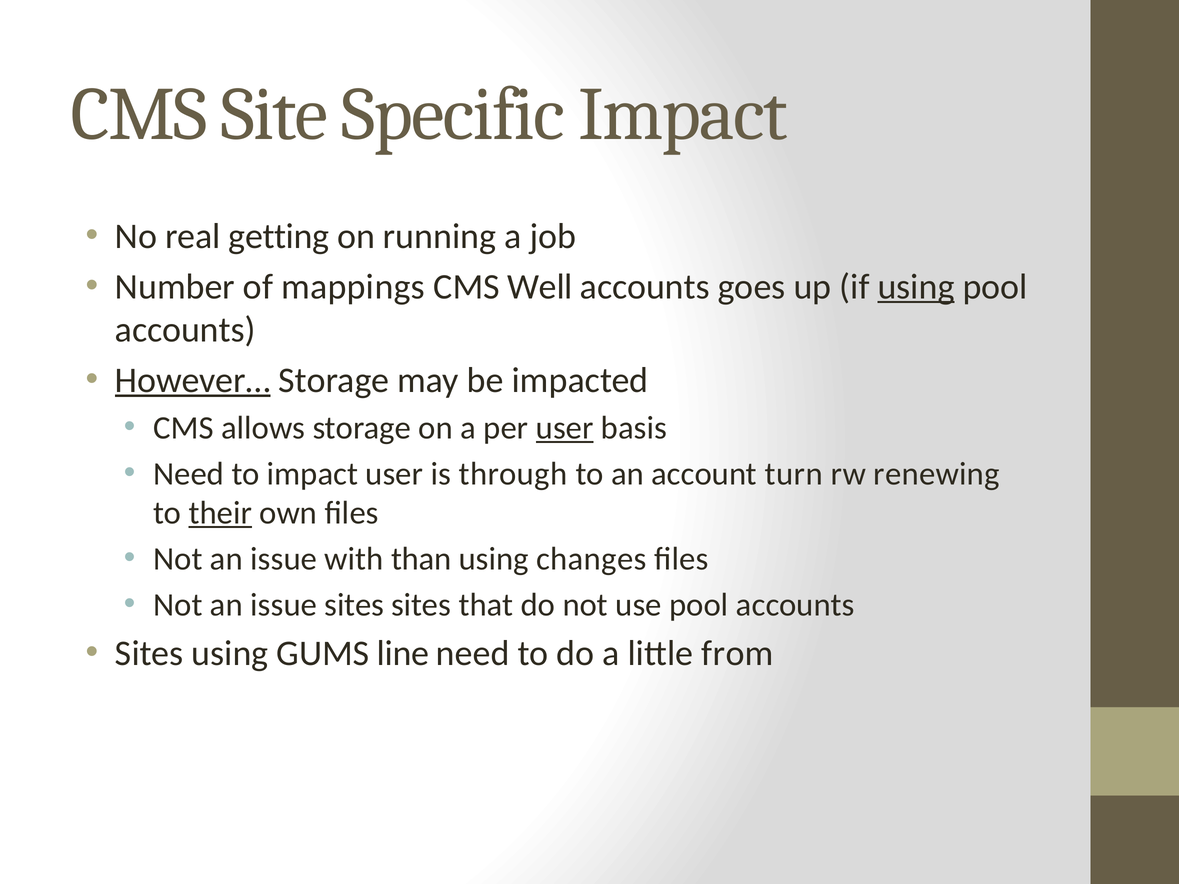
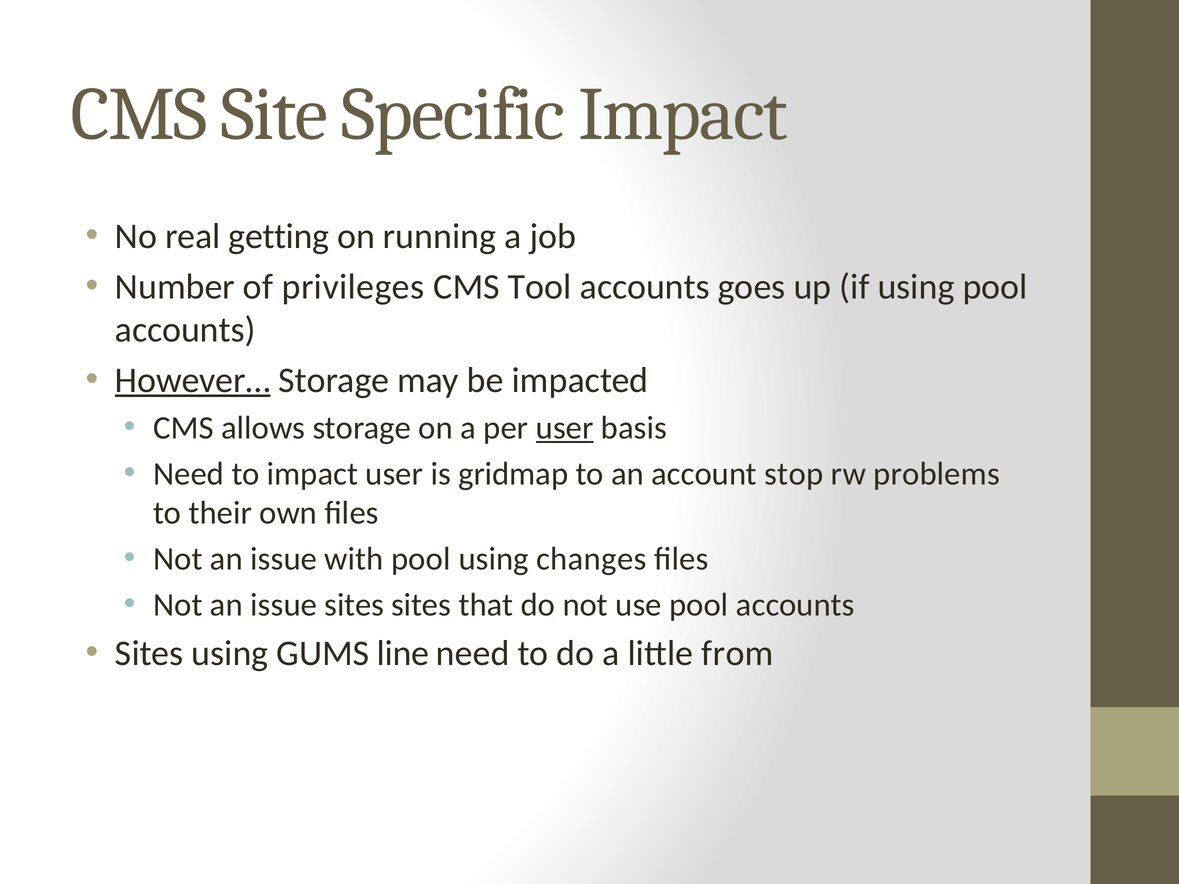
mappings: mappings -> privileges (353, 287)
Well: Well -> Tool (540, 287)
using underline: present -> none (916, 287)
through: through -> gridmap (513, 474)
turn: turn -> stop (794, 474)
renewing: renewing -> problems (937, 474)
their underline: present -> none (220, 513)
with than: than -> pool (421, 559)
